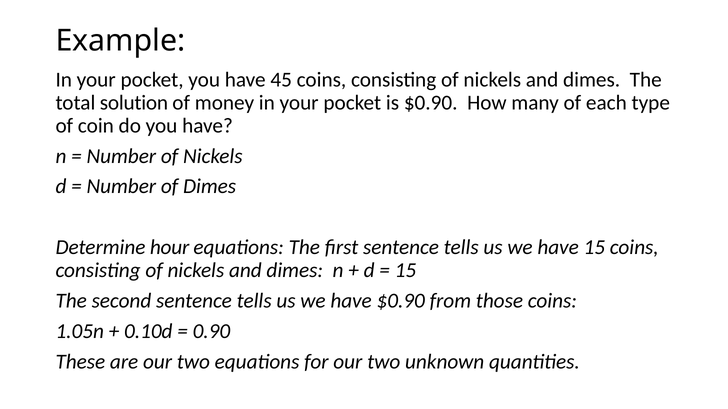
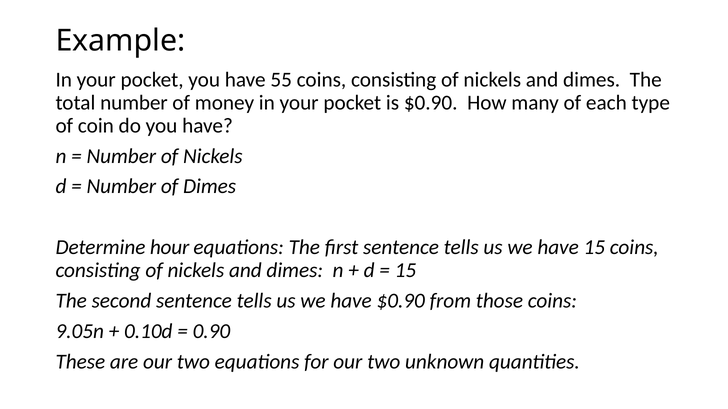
45: 45 -> 55 (281, 80)
total solution: solution -> number (134, 103)
1.05n: 1.05n -> 9.05n (80, 331)
